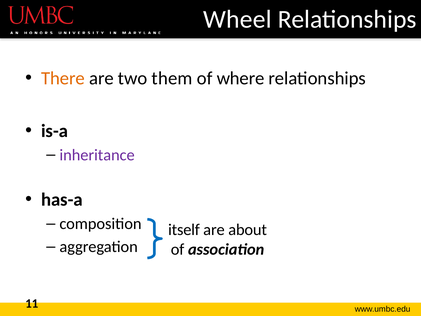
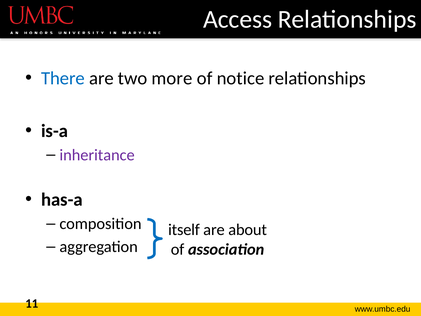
Wheel: Wheel -> Access (238, 19)
There colour: orange -> blue (63, 78)
them: them -> more (172, 78)
where: where -> notice (241, 78)
